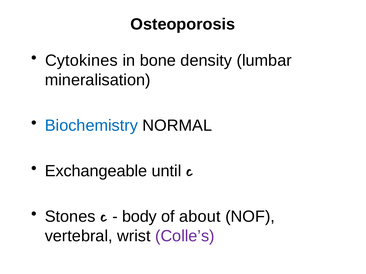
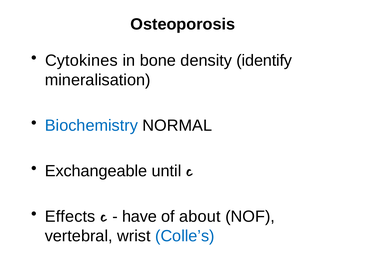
lumbar: lumbar -> identify (264, 61)
Stones: Stones -> Effects (70, 217)
body: body -> have (139, 217)
Colle’s colour: purple -> blue (185, 236)
